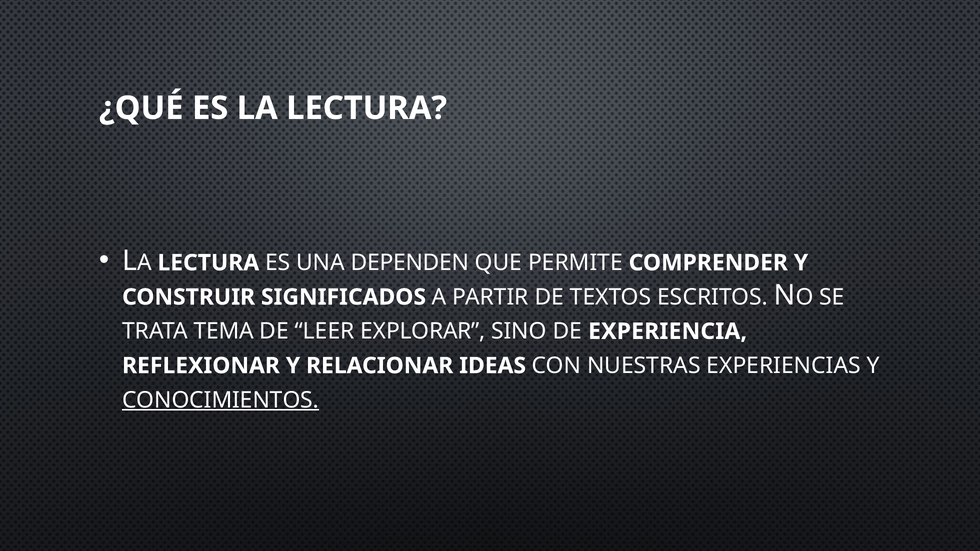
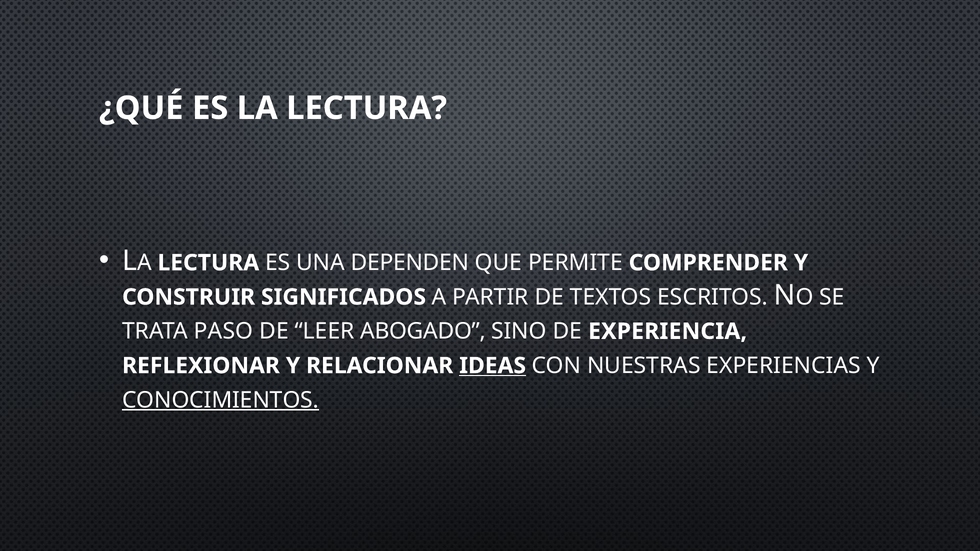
TEMA: TEMA -> PASO (224, 332)
EXPLORAR: EXPLORAR -> ABOGADO (423, 332)
IDEAS underline: none -> present (493, 366)
